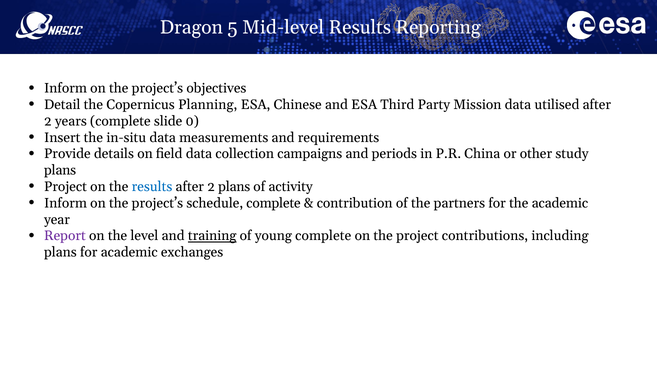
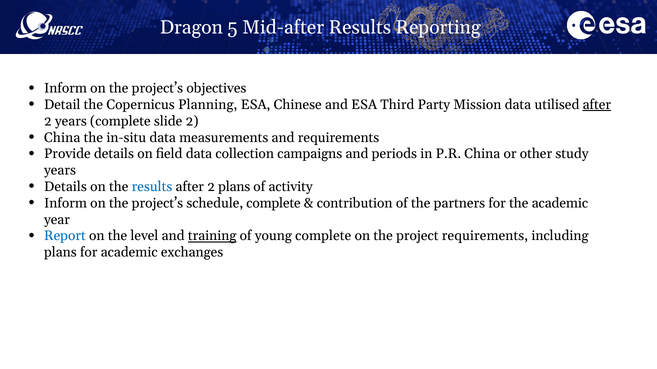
Mid-level: Mid-level -> Mid-after (283, 28)
after underline: none -> present (597, 105)
slide 0: 0 -> 2 (192, 121)
Insert: Insert -> China (62, 138)
plans: plans -> years (60, 171)
Project: Project -> Details (65, 187)
Report colour: purple -> blue (65, 236)
project contributions: contributions -> requirements (485, 236)
